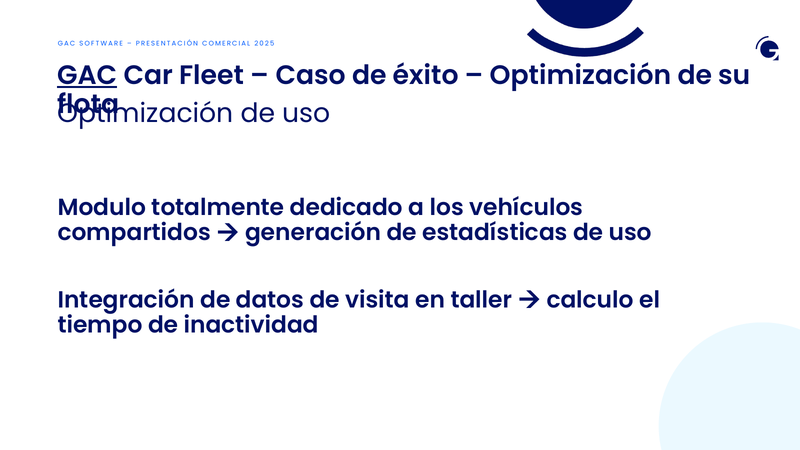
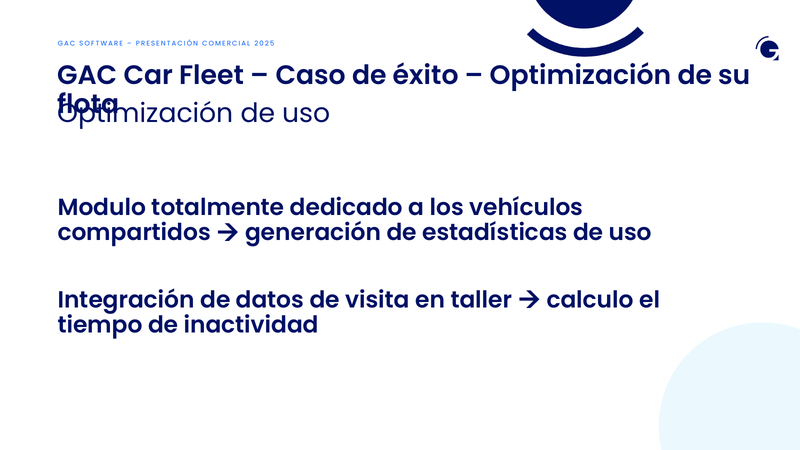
GAC underline: present -> none (87, 76)
